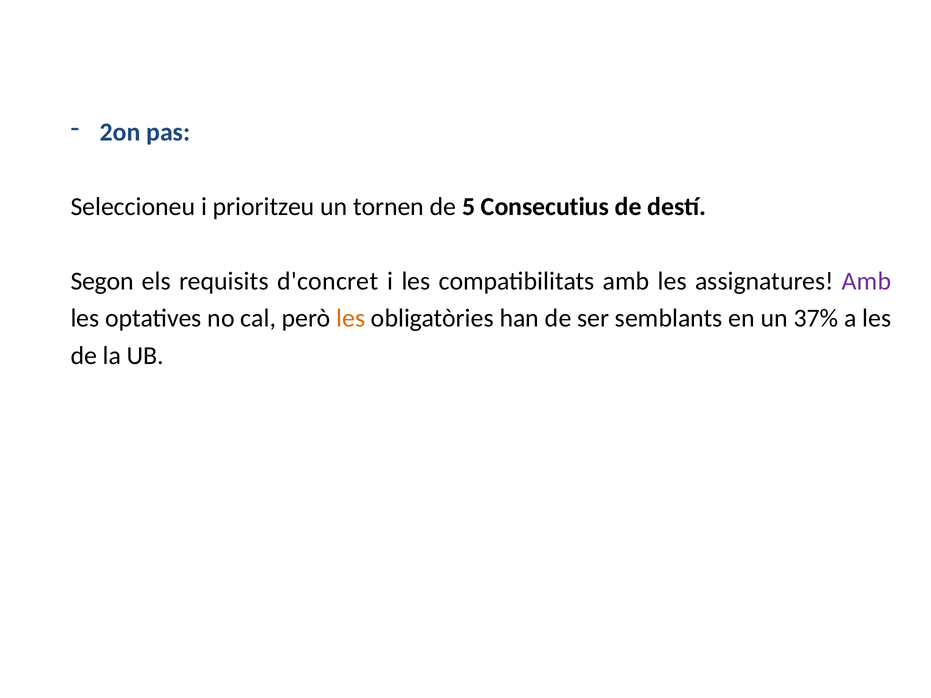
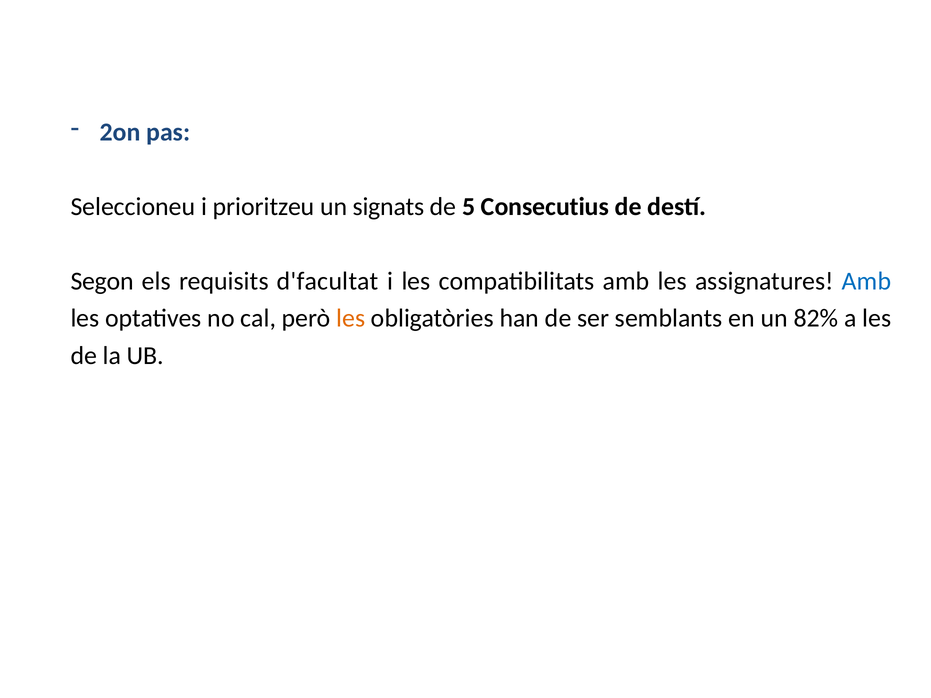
tornen: tornen -> signats (389, 207)
d'concret: d'concret -> d'facultat (328, 281)
Amb colour: purple -> blue (867, 281)
37%: 37% -> 82% (816, 318)
